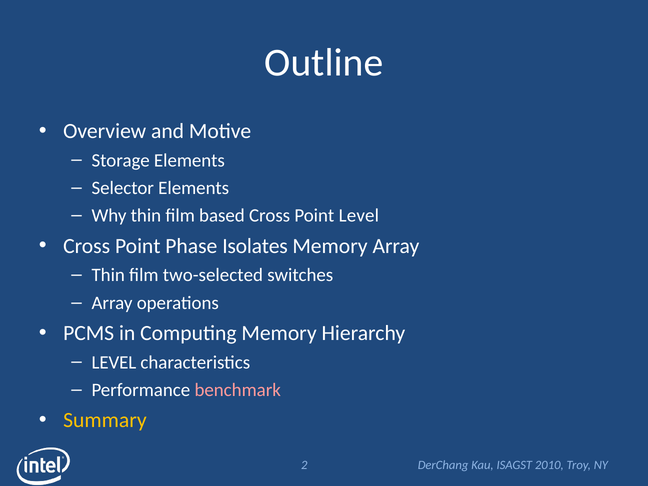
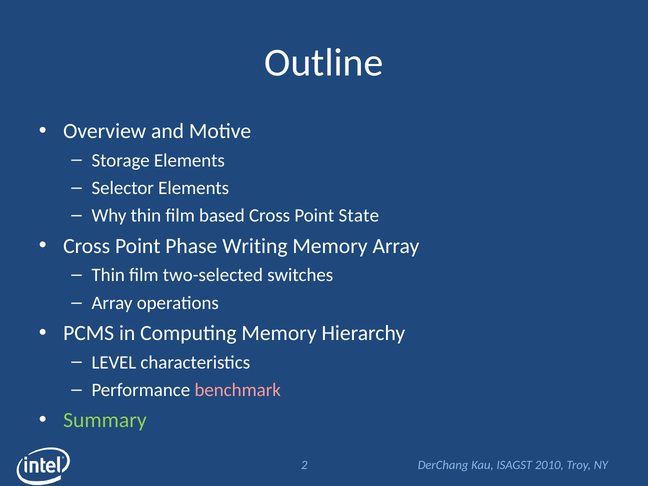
Point Level: Level -> State (359, 216)
Isolates: Isolates -> Writing (255, 246)
Summary colour: yellow -> light green (105, 420)
